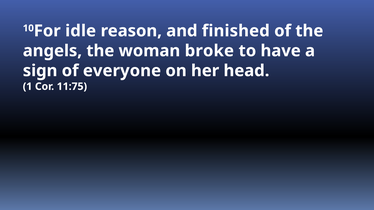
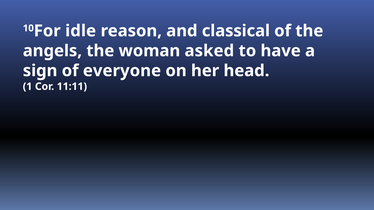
finished: finished -> classical (236, 31)
broke: broke -> asked (209, 51)
11:75: 11:75 -> 11:11 (72, 87)
